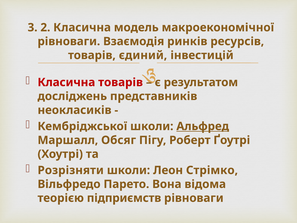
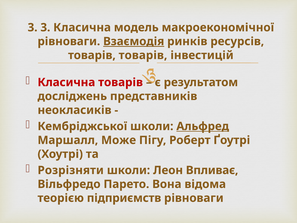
3 2: 2 -> 3 (45, 27)
Взаємодія underline: none -> present (134, 41)
товарів єдиний: єдиний -> товарів (143, 55)
Обсяг: Обсяг -> Може (119, 140)
Стрімко: Стрімко -> Впливає (212, 170)
